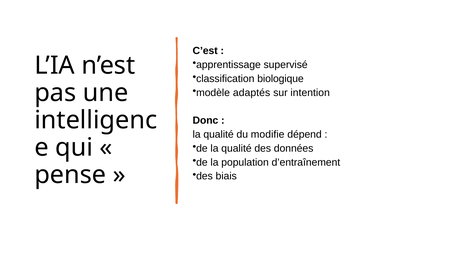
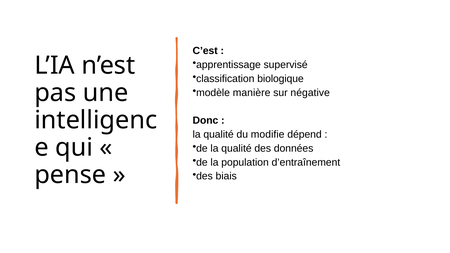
adaptés: adaptés -> manière (252, 93)
intention: intention -> négative (310, 93)
